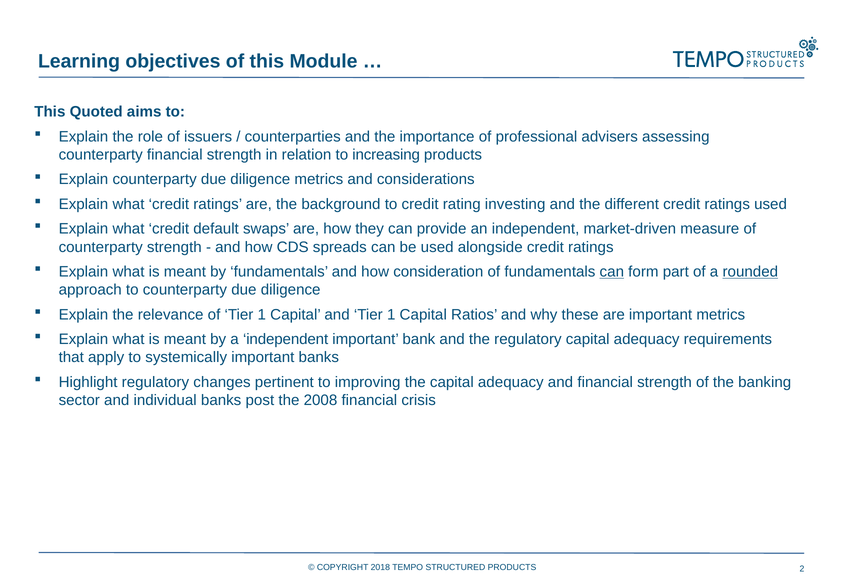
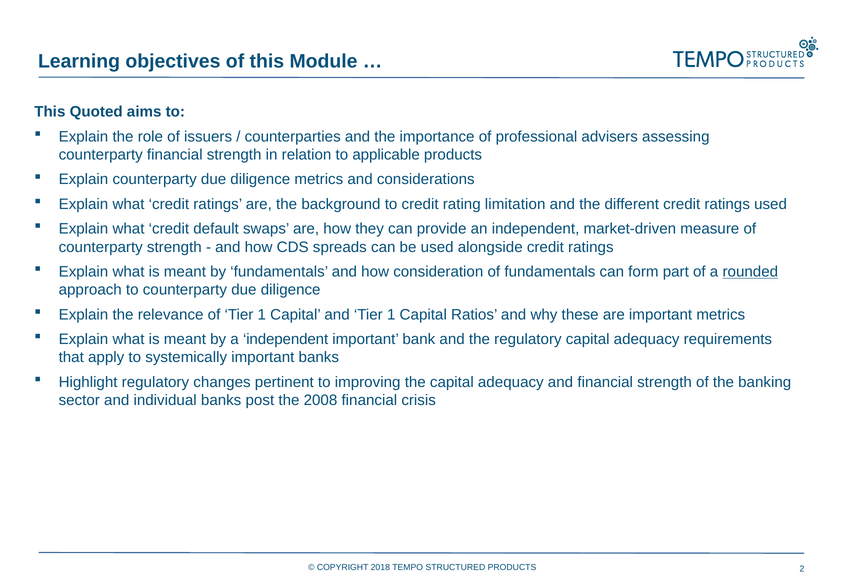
increasing: increasing -> applicable (386, 155)
investing: investing -> limitation (515, 204)
can underline: present -> none (612, 272)
